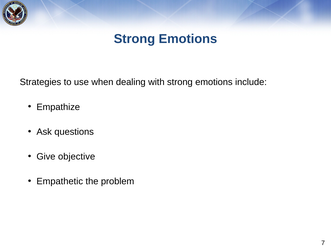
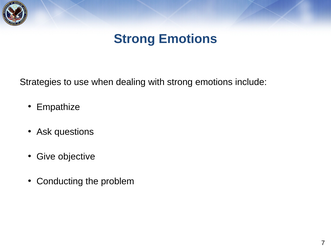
Empathetic: Empathetic -> Conducting (60, 182)
